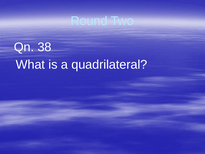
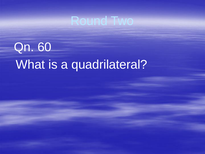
38: 38 -> 60 (44, 47)
